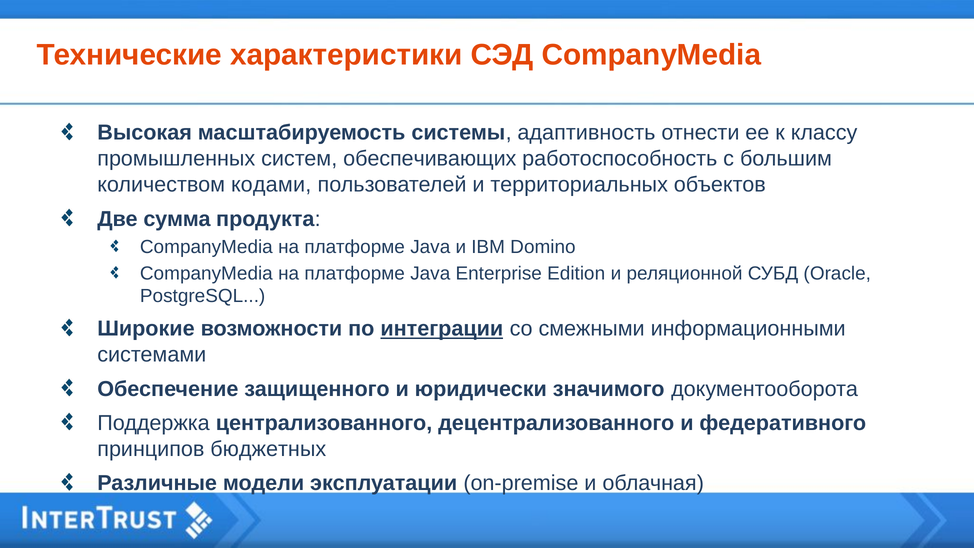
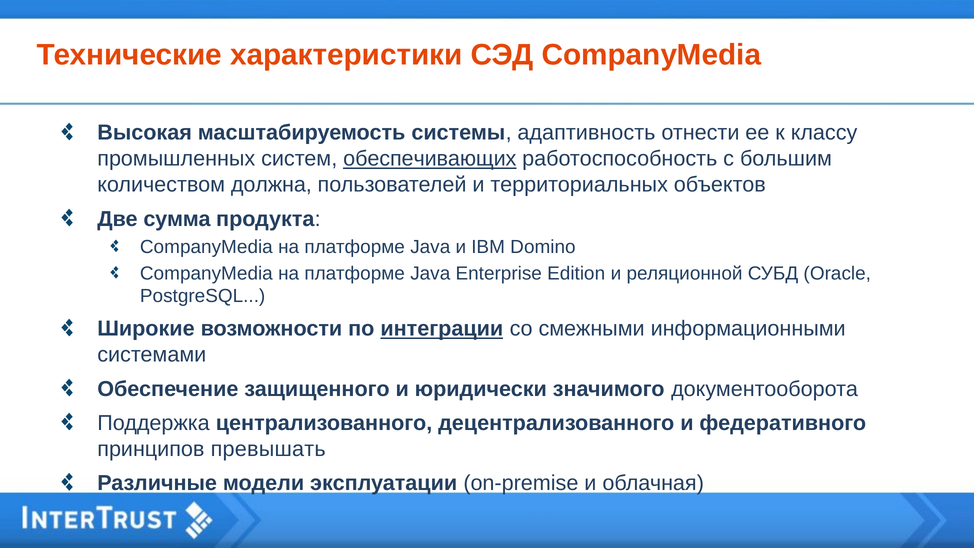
обеспечивающих underline: none -> present (430, 159)
кодами: кодами -> должна (271, 185)
бюджетных: бюджетных -> превышать (268, 449)
